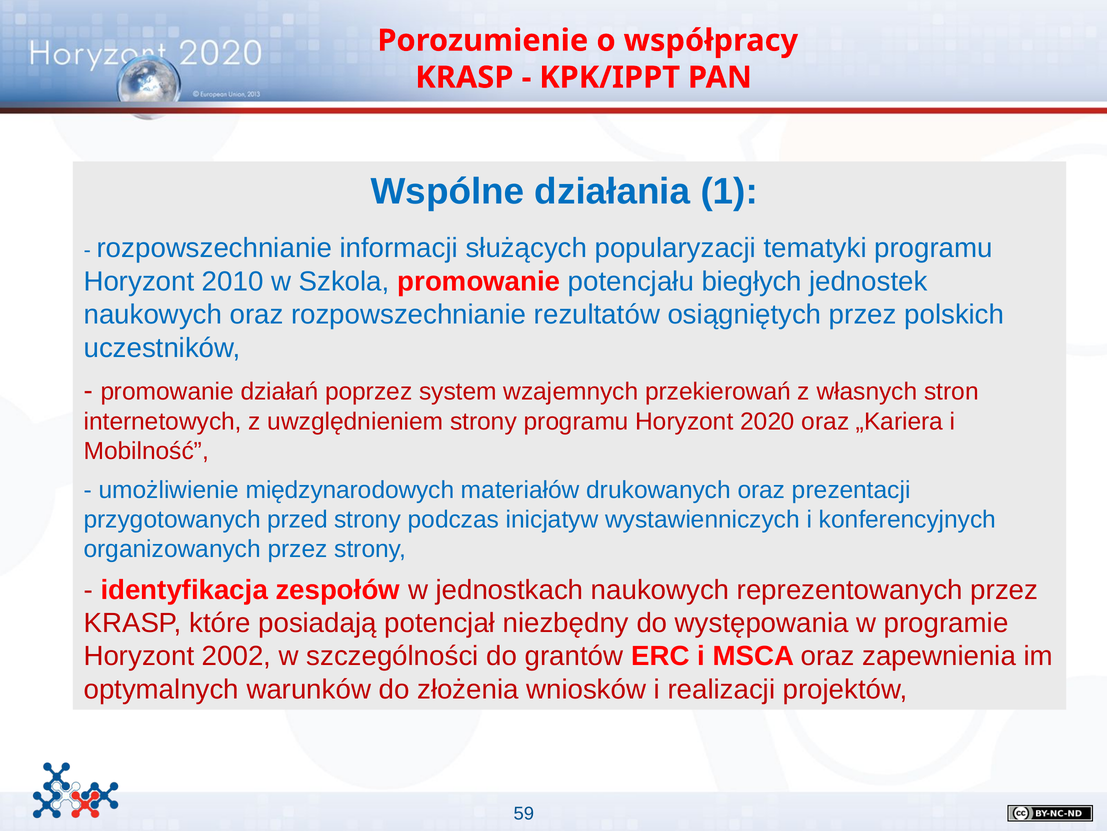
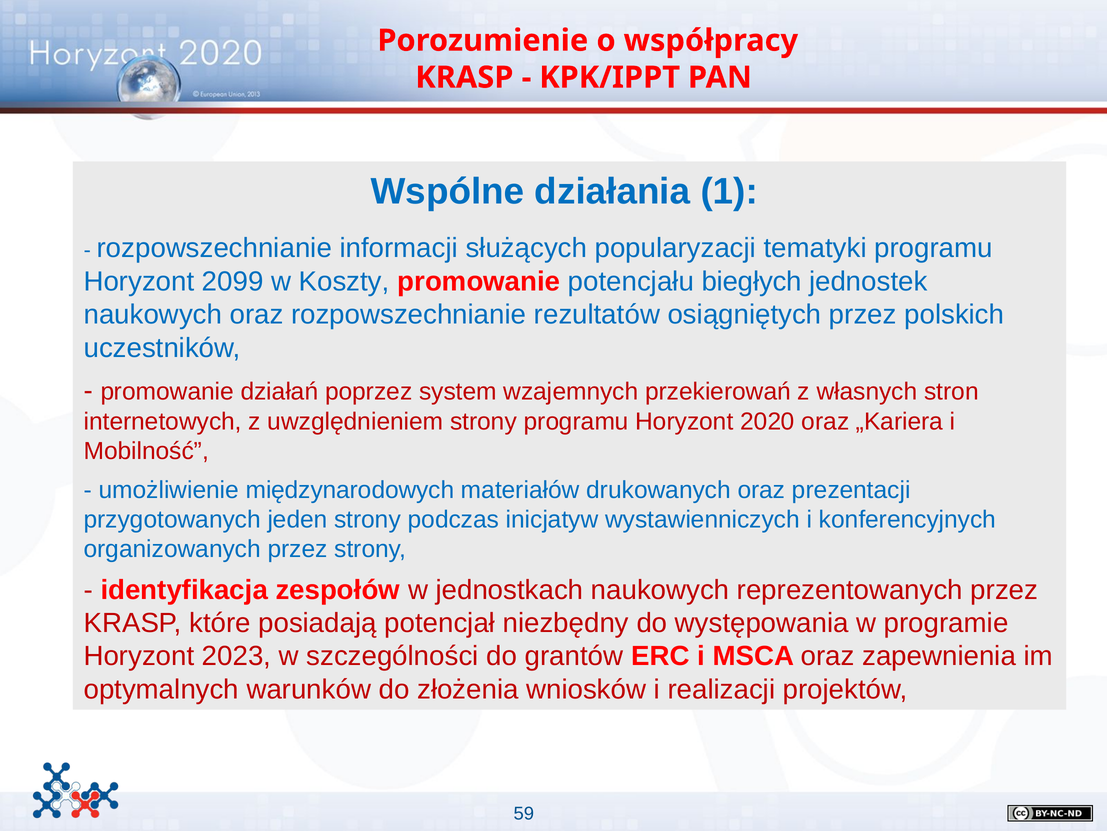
2010: 2010 -> 2099 (233, 281)
Szkola: Szkola -> Koszty (344, 281)
przed: przed -> jeden (298, 519)
2002: 2002 -> 2023 (237, 656)
